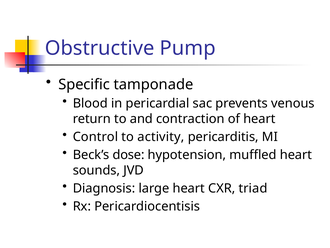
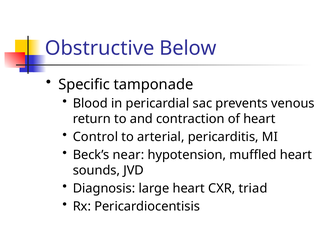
Pump: Pump -> Below (188, 48)
activity: activity -> arterial (161, 137)
dose: dose -> near (128, 155)
